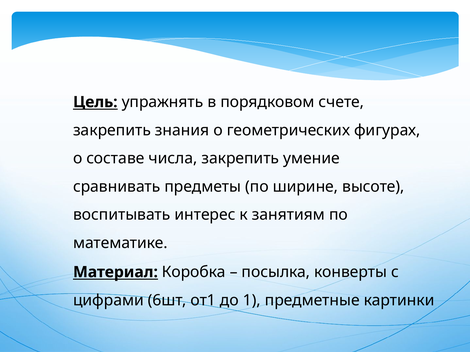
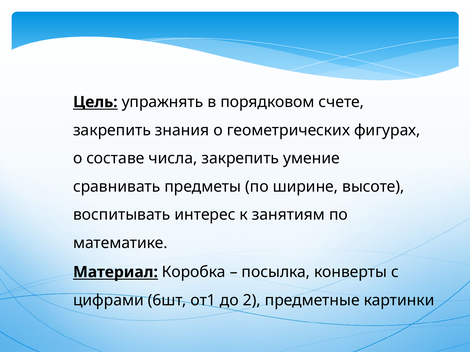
1: 1 -> 2 (252, 301)
